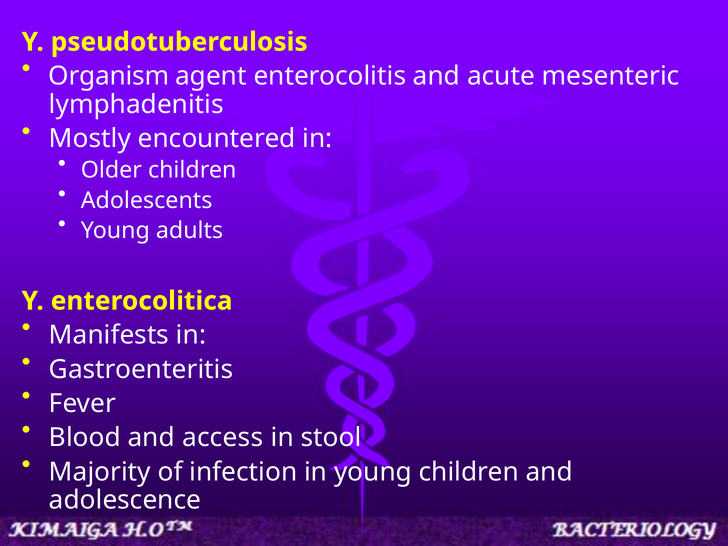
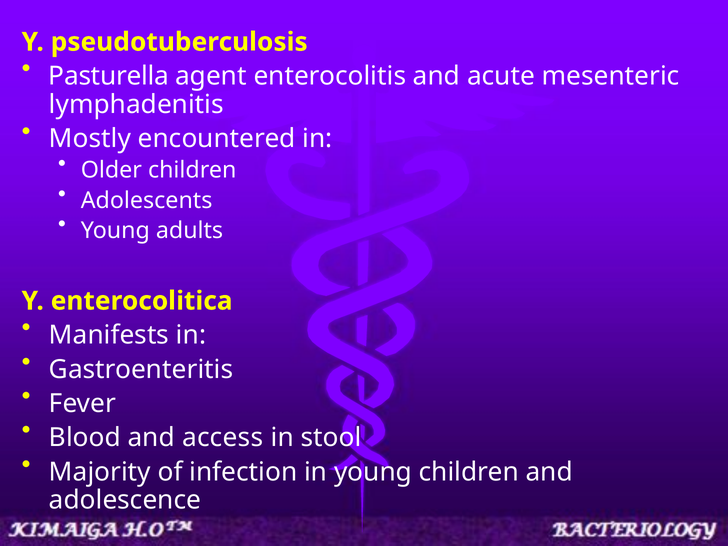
Organism: Organism -> Pasturella (109, 76)
